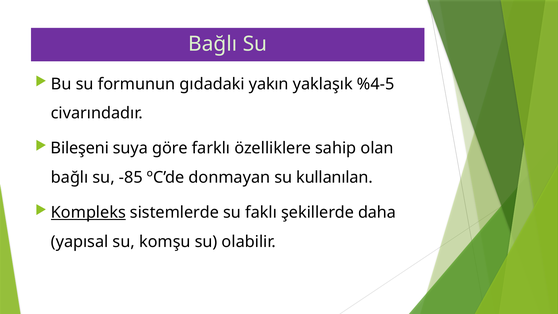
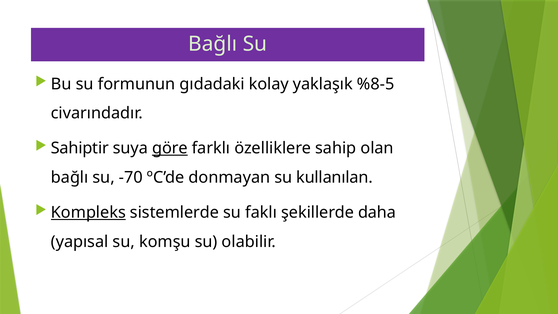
yakın: yakın -> kolay (269, 84)
%4-5: %4-5 -> %8-5 (376, 84)
Bileşeni: Bileşeni -> Sahiptir (80, 148)
göre underline: none -> present (170, 148)
-85: -85 -> -70 (131, 177)
